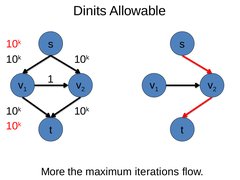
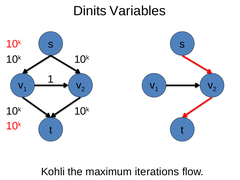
Allowable: Allowable -> Variables (138, 11)
More: More -> Kohli (53, 172)
